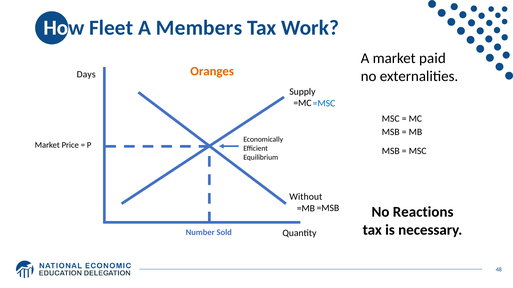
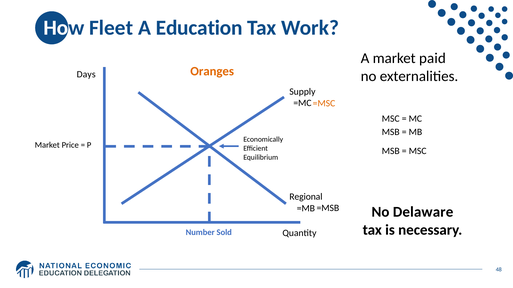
Members: Members -> Education (199, 28)
=MSC colour: blue -> orange (324, 103)
Without: Without -> Regional (306, 197)
Reactions: Reactions -> Delaware (423, 212)
